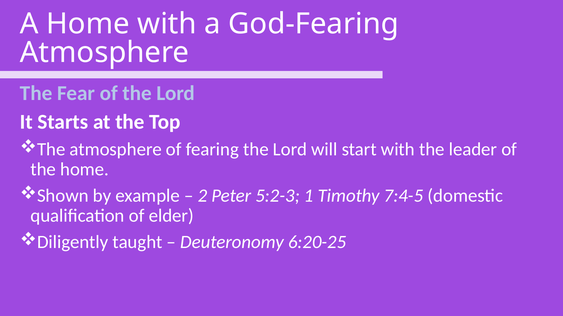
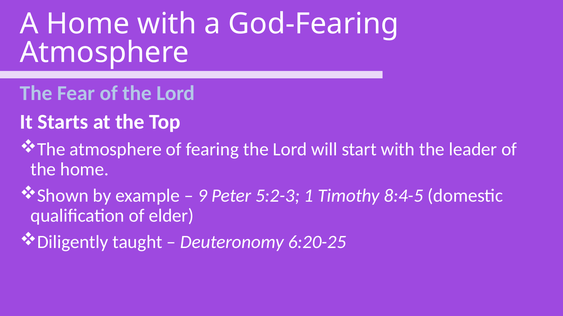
2: 2 -> 9 (203, 196)
7:4-5: 7:4-5 -> 8:4-5 (404, 196)
